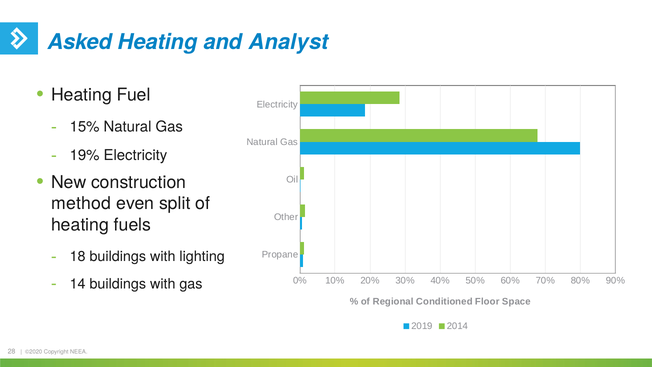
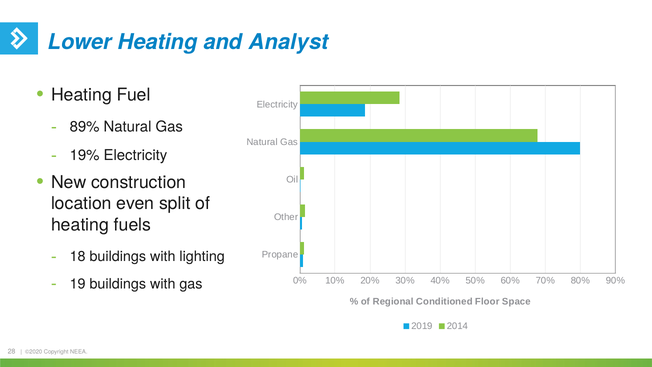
Asked: Asked -> Lower (80, 42)
15%: 15% -> 89% (85, 127)
method: method -> location (81, 203)
14: 14 -> 19 (78, 284)
